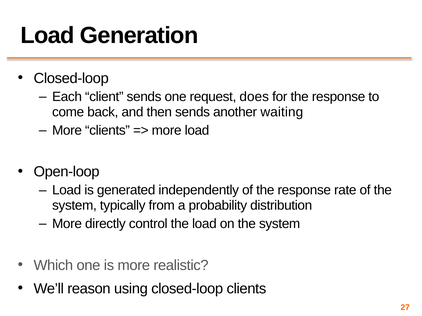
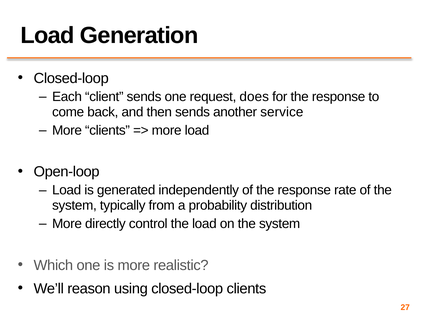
waiting: waiting -> service (282, 112)
